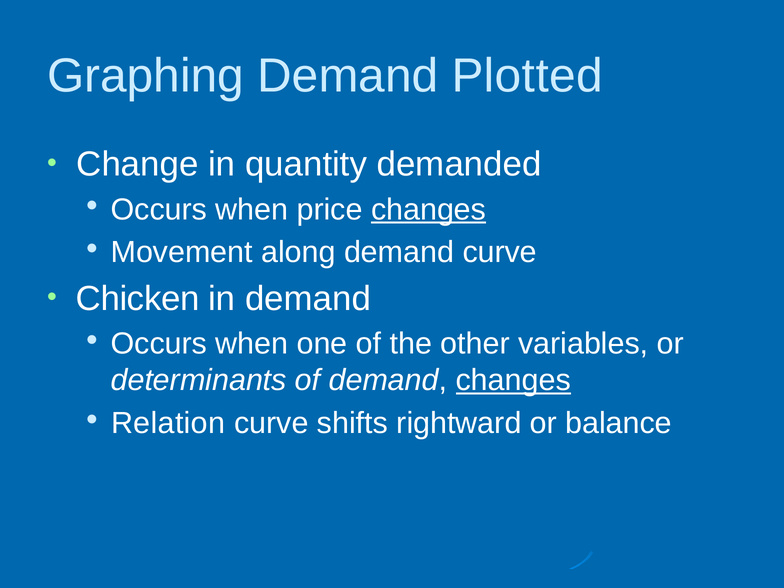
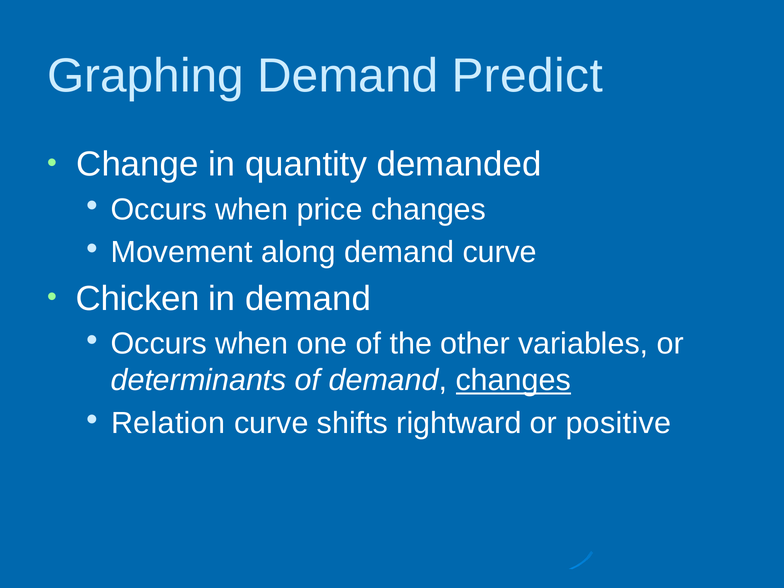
Plotted: Plotted -> Predict (527, 76)
changes underline: present -> none (429, 209)
balance: balance -> positive (618, 423)
